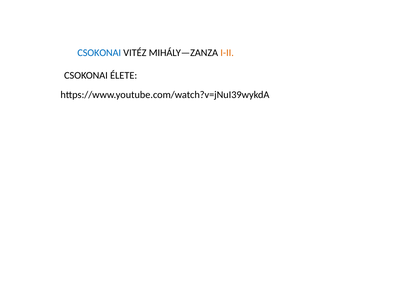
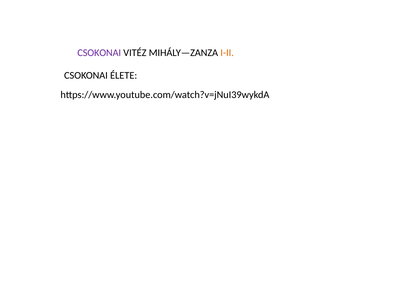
CSOKONAI colour: blue -> purple (99, 53)
